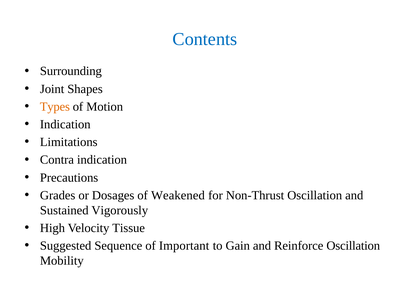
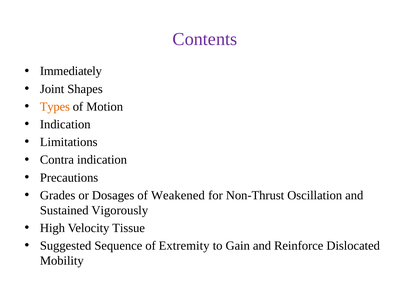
Contents colour: blue -> purple (205, 39)
Surrounding: Surrounding -> Immediately (71, 71)
Important: Important -> Extremity (184, 246)
Reinforce Oscillation: Oscillation -> Dislocated (353, 246)
